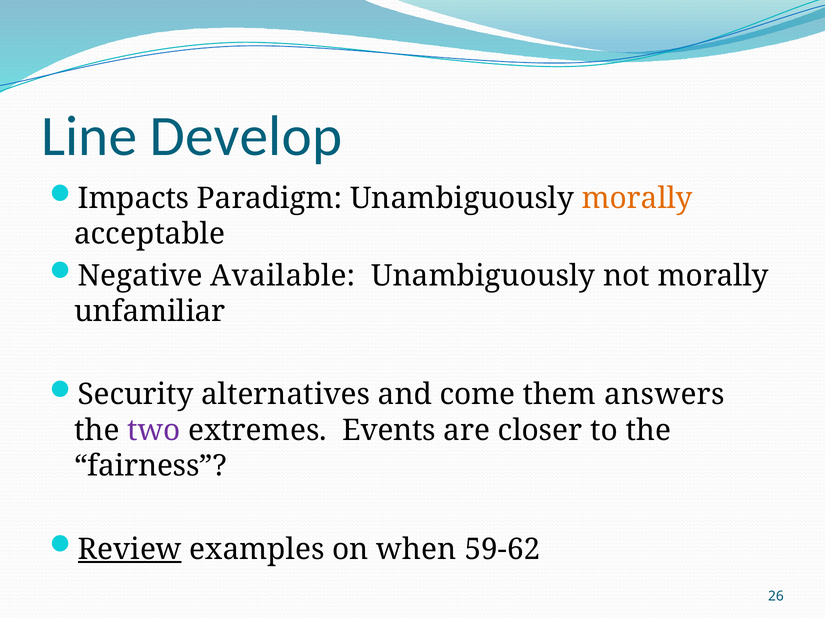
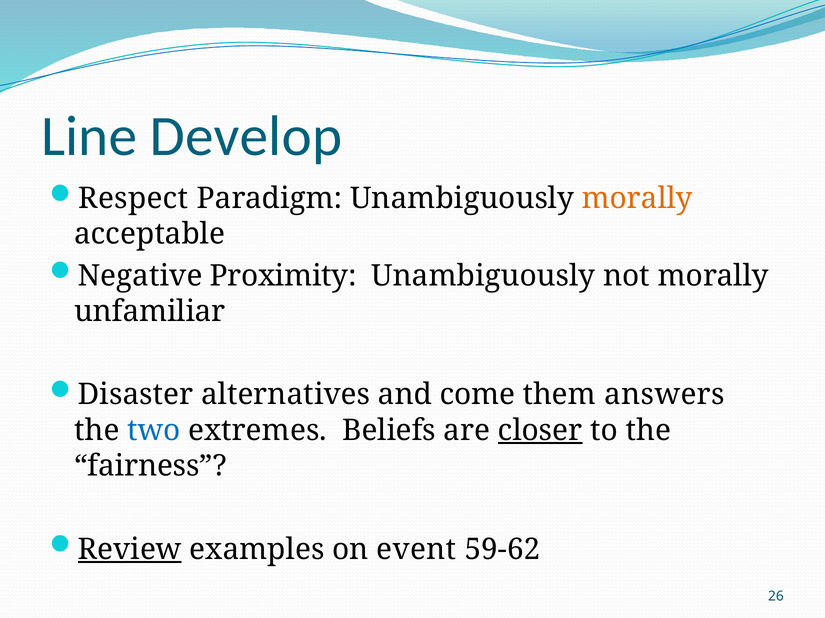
Impacts: Impacts -> Respect (133, 199)
Available: Available -> Proximity (283, 276)
Security: Security -> Disaster (136, 395)
two colour: purple -> blue (154, 431)
Events: Events -> Beliefs (389, 431)
closer underline: none -> present (540, 431)
when: when -> event (416, 550)
